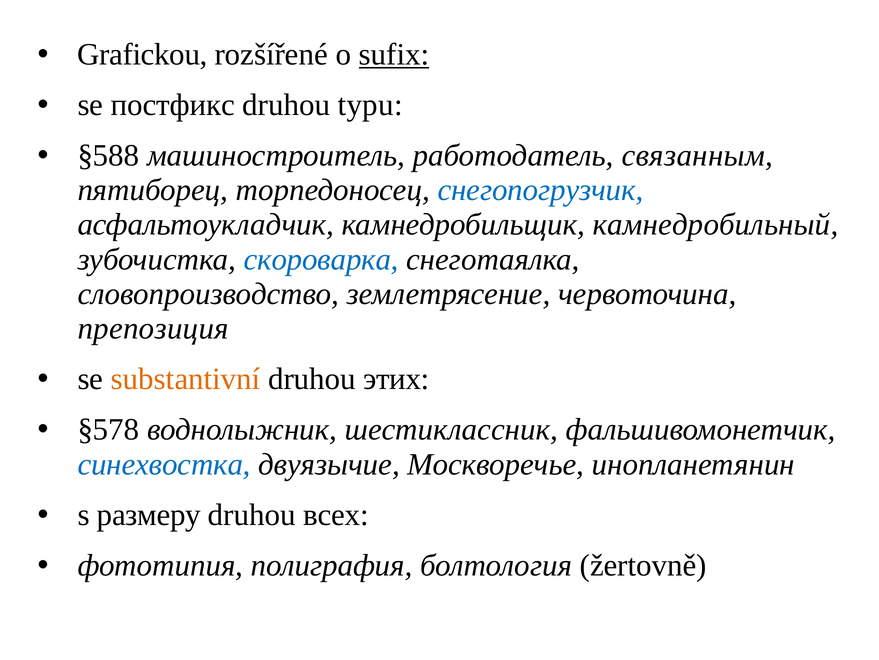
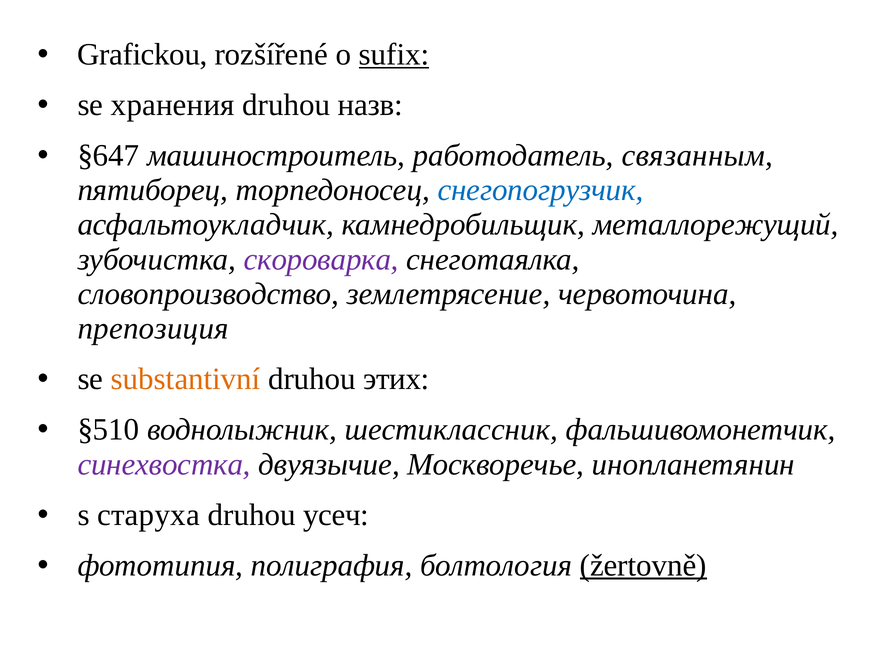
постфикс: постфикс -> хранения (173, 105)
typu: typu -> назв (370, 105)
§588: §588 -> §647 (108, 155)
камнедробильный: камнедробильный -> металлорежущий (716, 224)
скороварка colour: blue -> purple (321, 259)
§578: §578 -> §510 (108, 429)
синехвостка colour: blue -> purple (164, 464)
размеру: размеру -> старуха (149, 514)
всех: всех -> усеч (336, 514)
žertovně underline: none -> present (643, 565)
